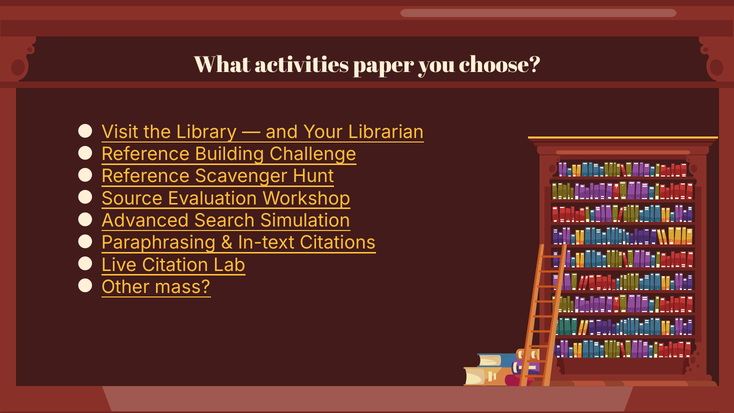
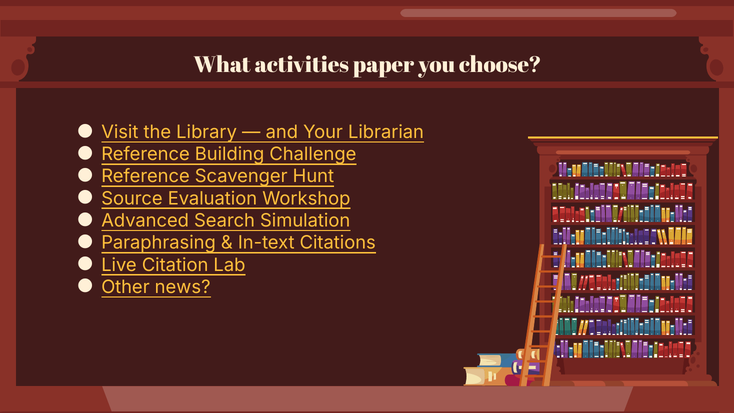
mass: mass -> news (183, 287)
